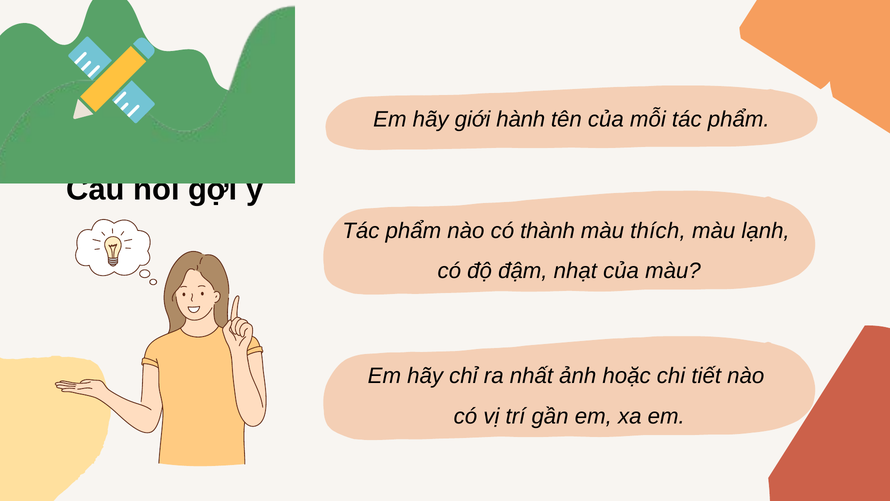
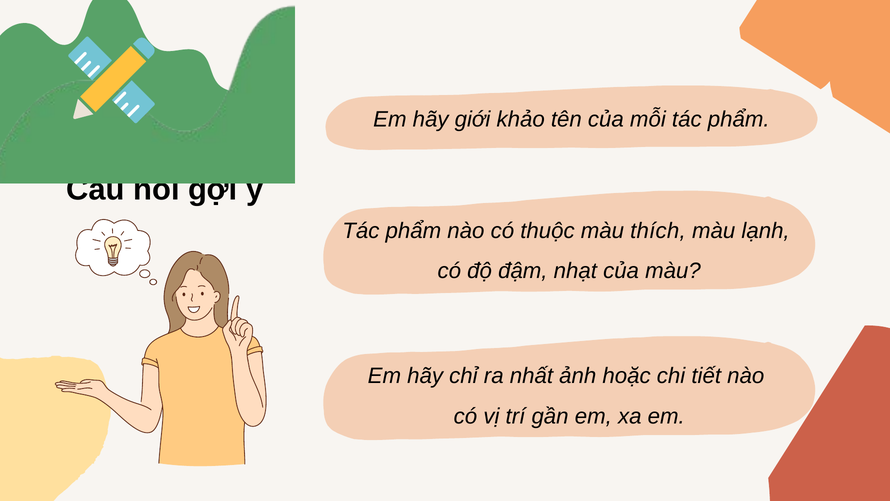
hành: hành -> khảo (521, 119)
thành: thành -> thuộc (547, 230)
